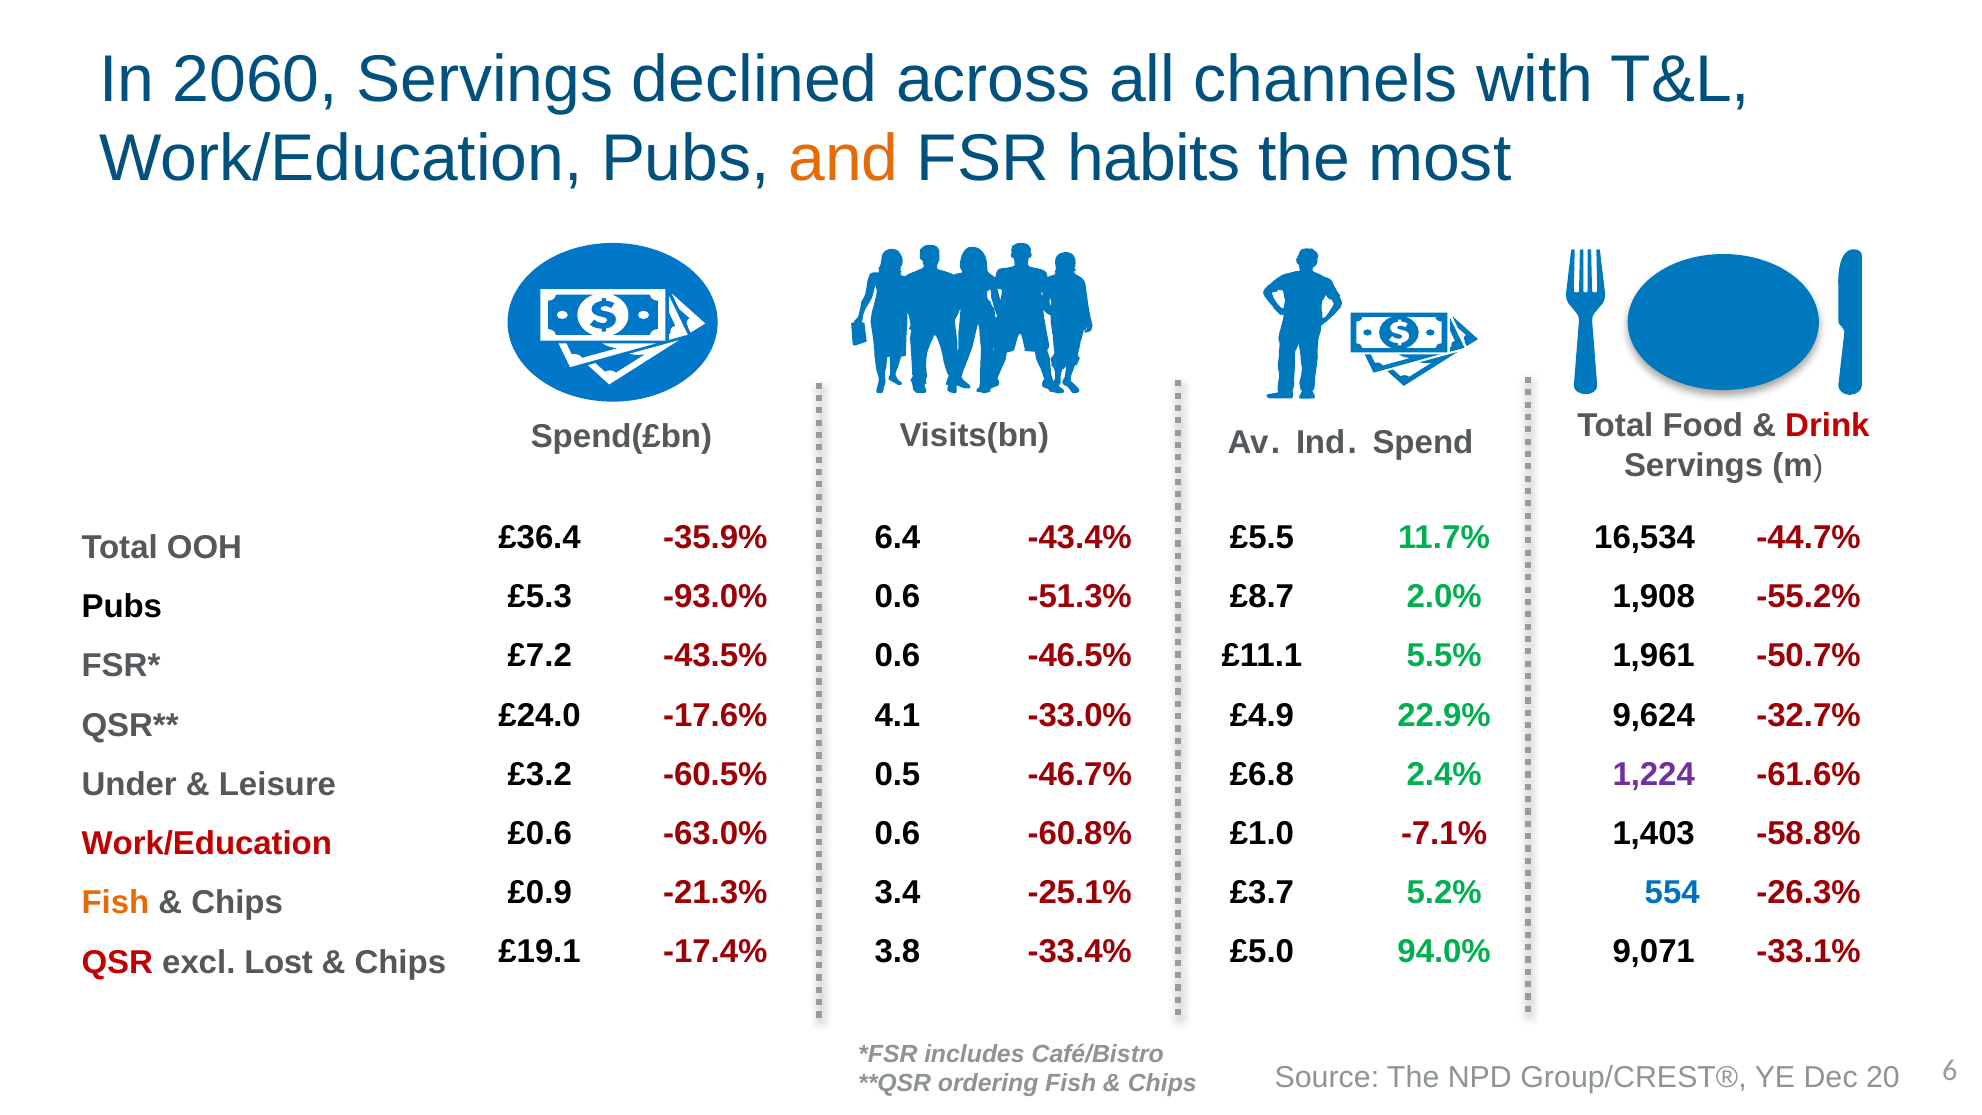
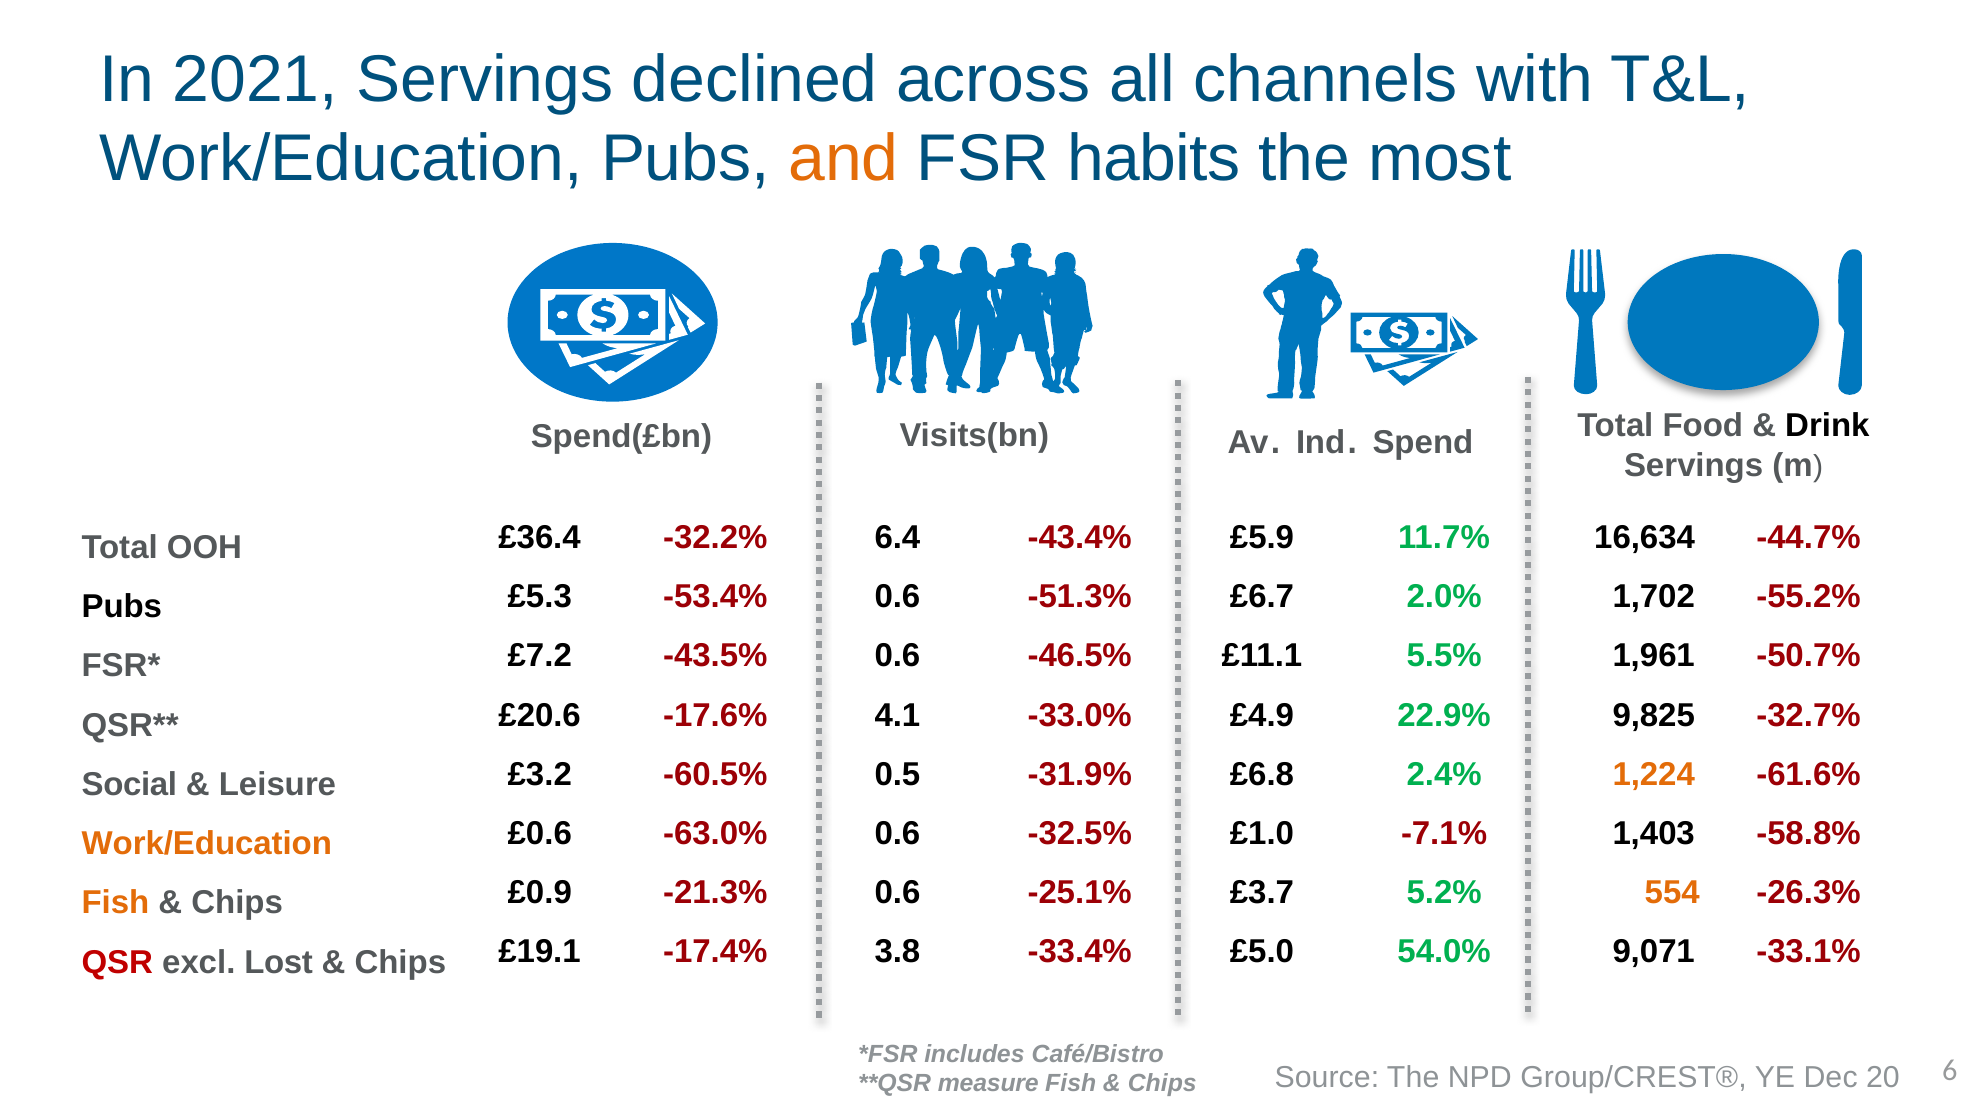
2060: 2060 -> 2021 (255, 80)
Drink colour: red -> black (1827, 426)
-35.9%: -35.9% -> -32.2% (715, 537)
£5.5: £5.5 -> £5.9 (1262, 537)
16,534: 16,534 -> 16,634 (1645, 537)
-93.0%: -93.0% -> -53.4% (715, 597)
£8.7: £8.7 -> £6.7 (1262, 597)
1,908: 1,908 -> 1,702 (1654, 597)
£24.0: £24.0 -> £20.6 (540, 715)
9,624: 9,624 -> 9,825 (1654, 715)
Under: Under -> Social (129, 784)
-46.7%: -46.7% -> -31.9% (1080, 774)
1,224 colour: purple -> orange (1654, 774)
Work/Education colour: red -> orange (207, 844)
-60.8%: -60.8% -> -32.5% (1080, 834)
-21.3% 3.4: 3.4 -> 0.6 (898, 893)
554 colour: blue -> orange (1672, 893)
94.0%: 94.0% -> 54.0% (1444, 952)
ordering: ordering -> measure (988, 1084)
